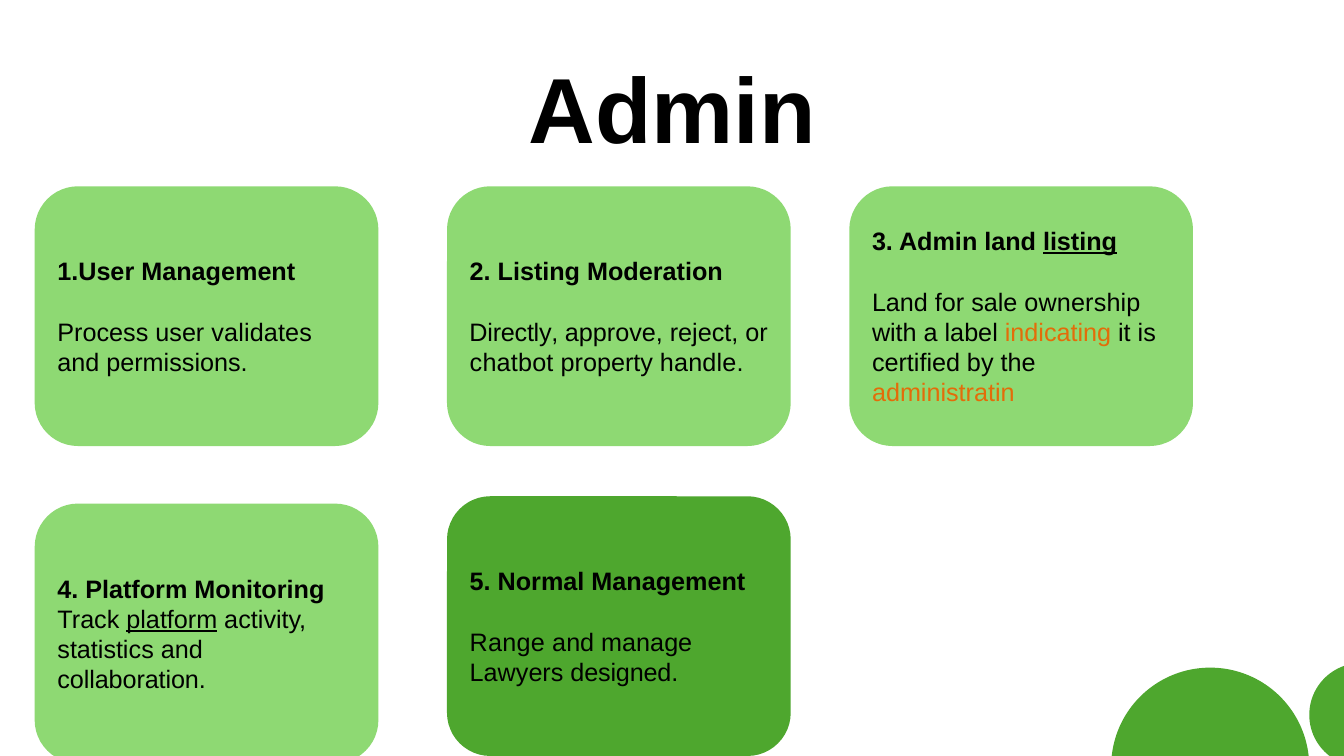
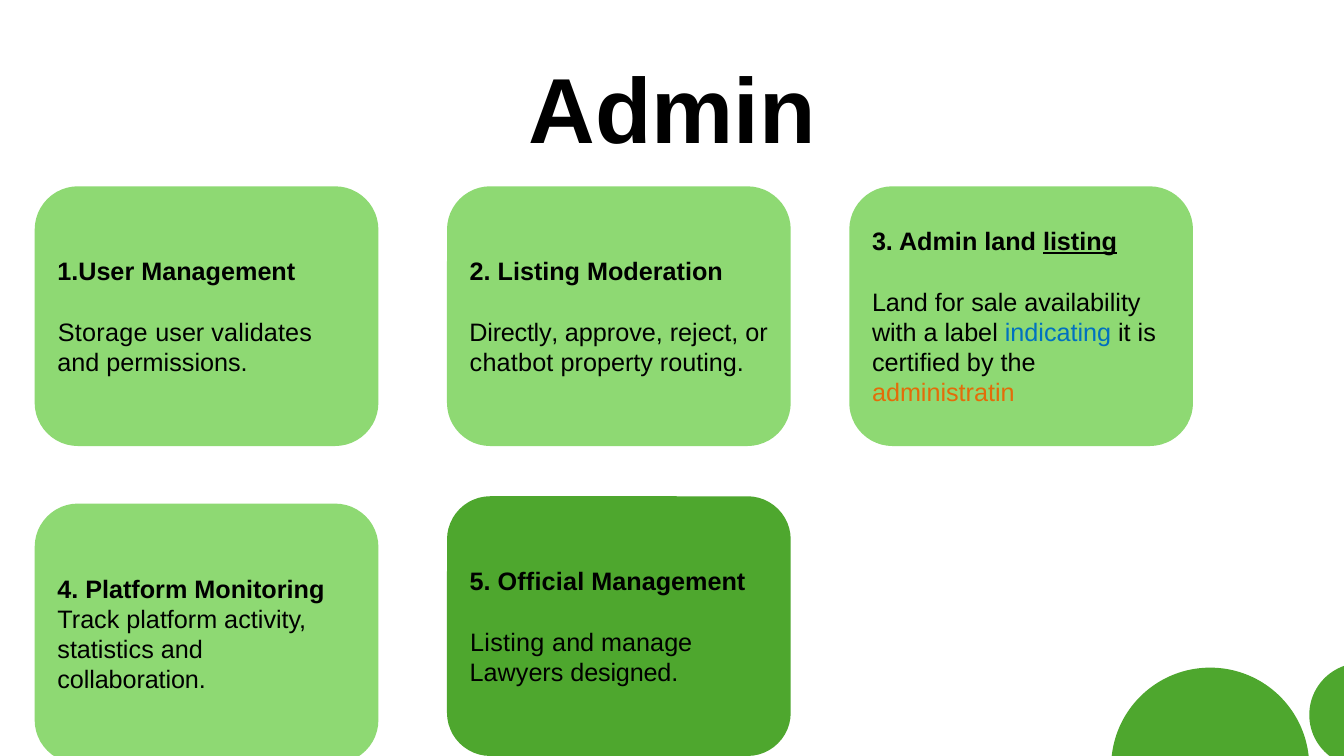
ownership: ownership -> availability (1082, 303)
Process: Process -> Storage (103, 333)
indicating colour: orange -> blue (1058, 333)
handle: handle -> routing (702, 363)
Normal: Normal -> Official (541, 582)
platform underline: present -> none (172, 620)
Range: Range -> Listing (507, 643)
